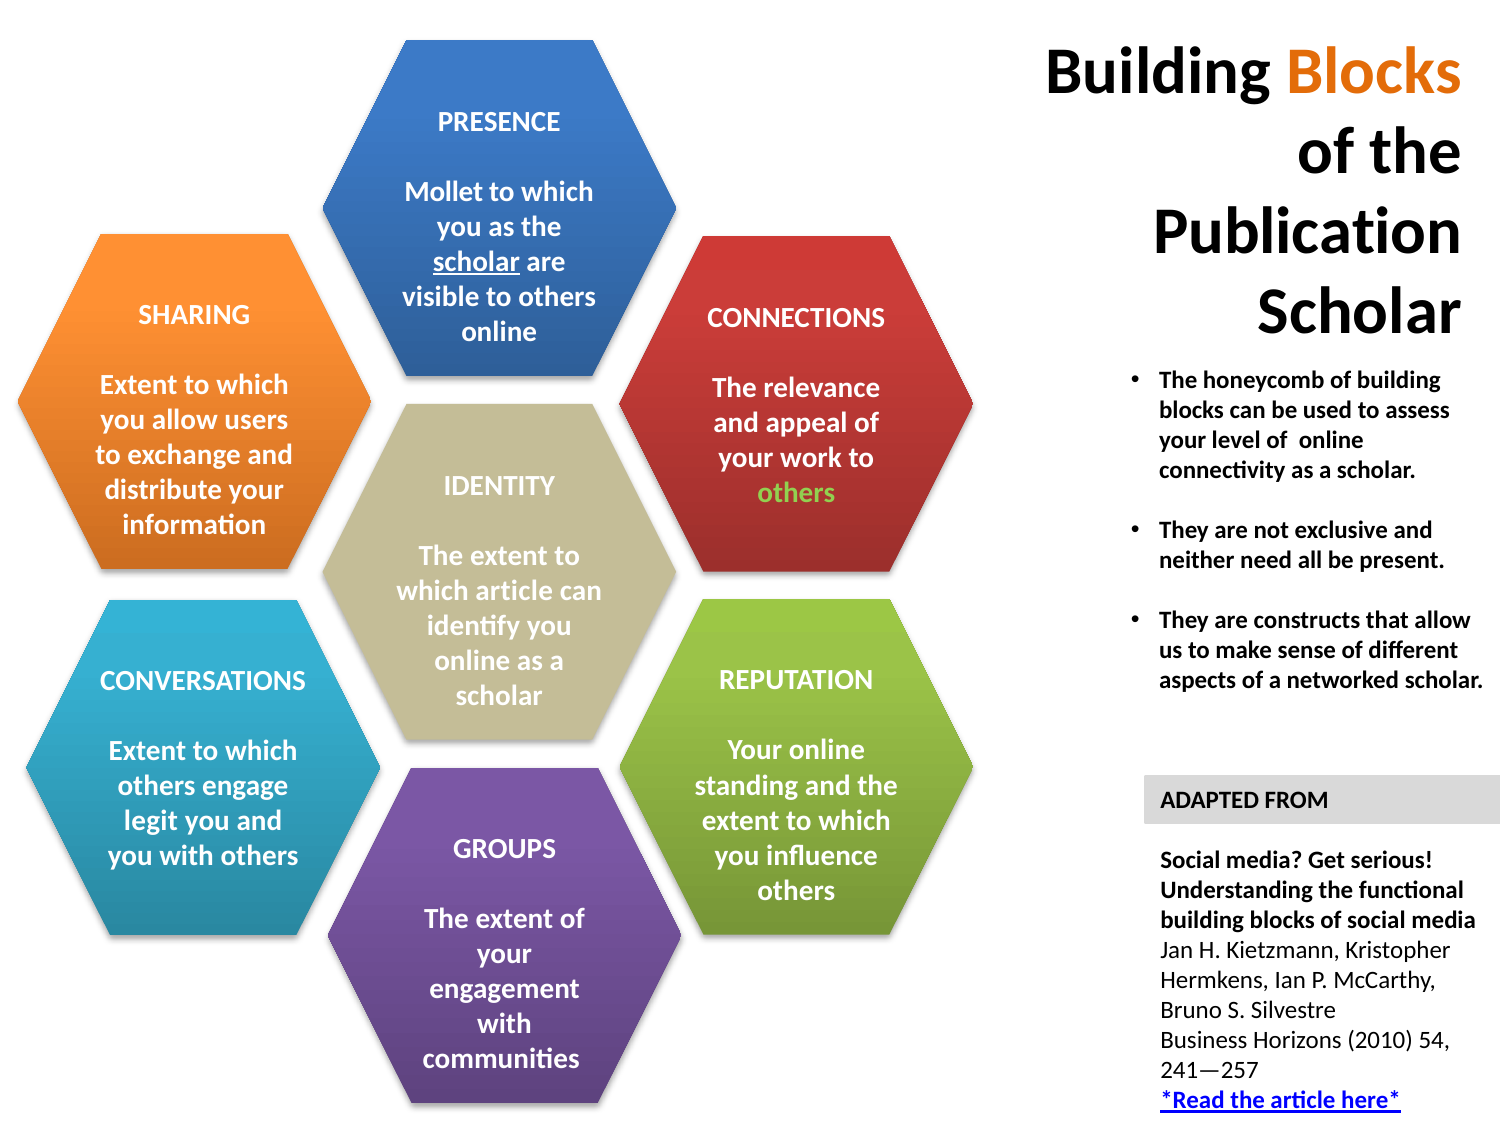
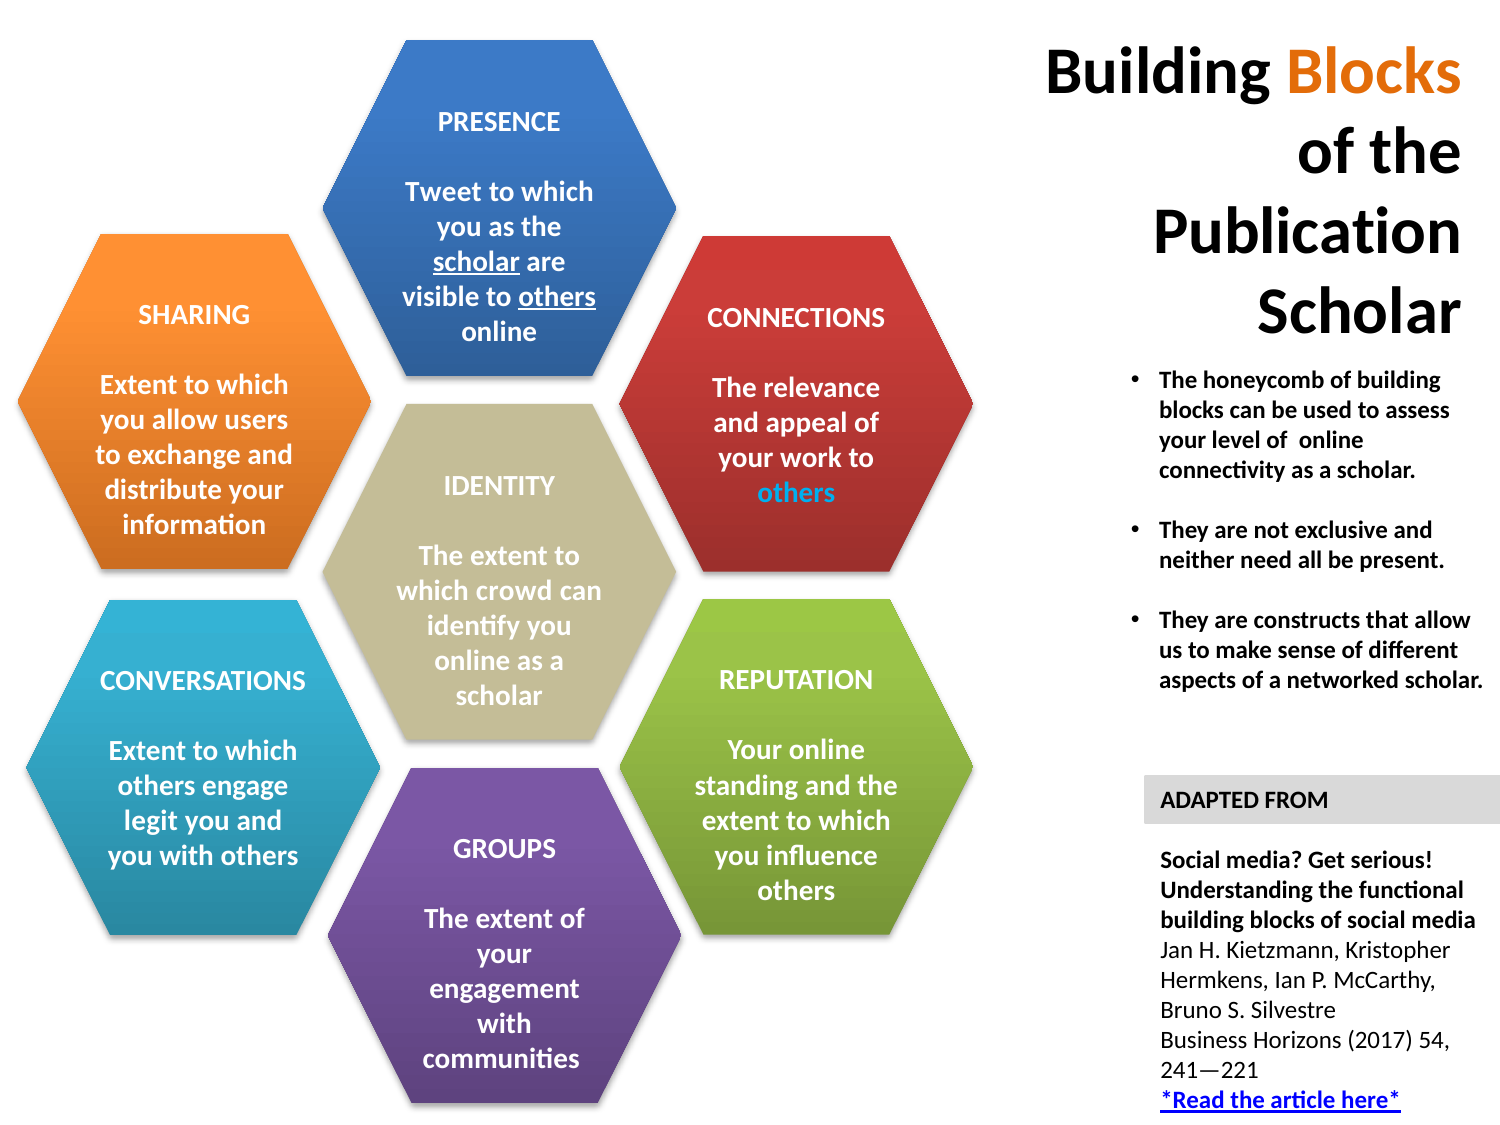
Mollet: Mollet -> Tweet (443, 192)
others underline: none -> present (557, 297)
others colour: light green -> light blue (796, 493)
which article: article -> crowd (514, 590)
2010: 2010 -> 2017 (1380, 1041)
241—257: 241—257 -> 241—221 (1210, 1071)
